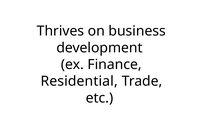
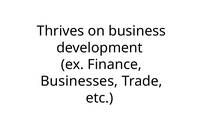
Residential: Residential -> Businesses (79, 81)
